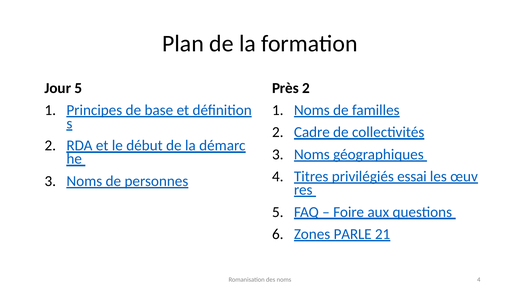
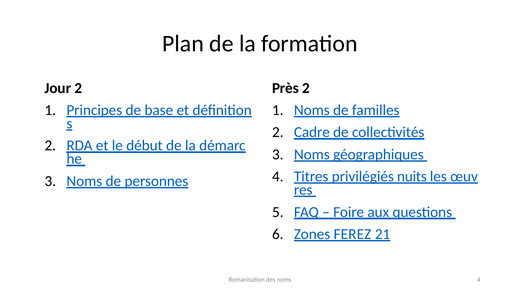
Jour 5: 5 -> 2 (78, 88)
essai: essai -> nuits (412, 176)
PARLE: PARLE -> FEREZ (352, 234)
